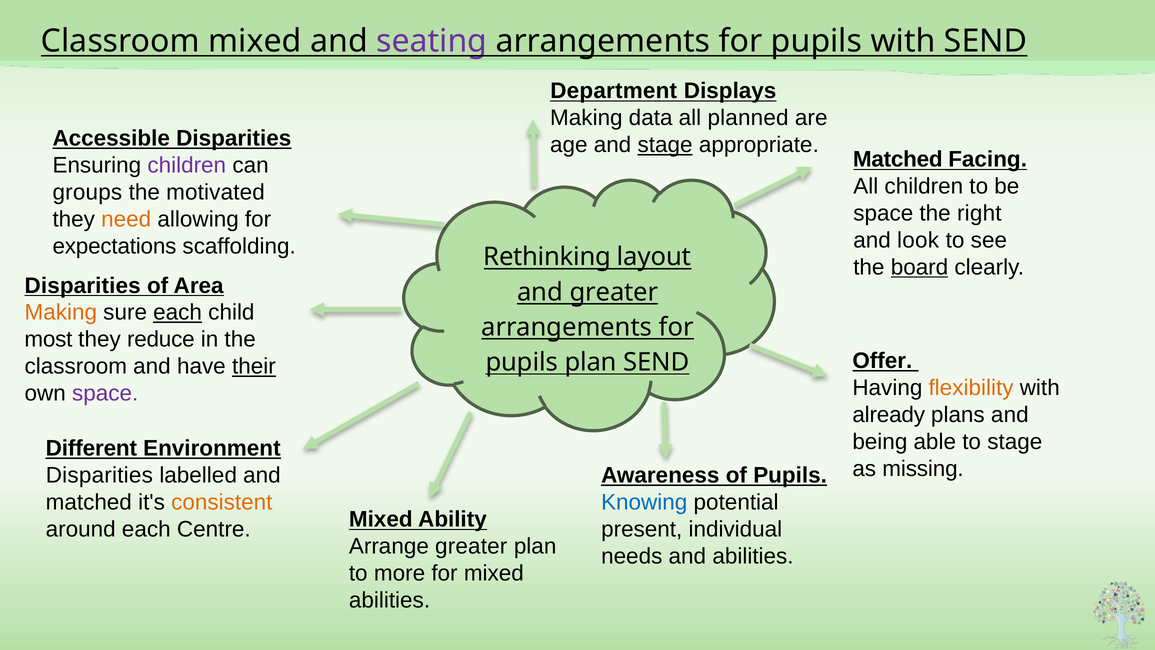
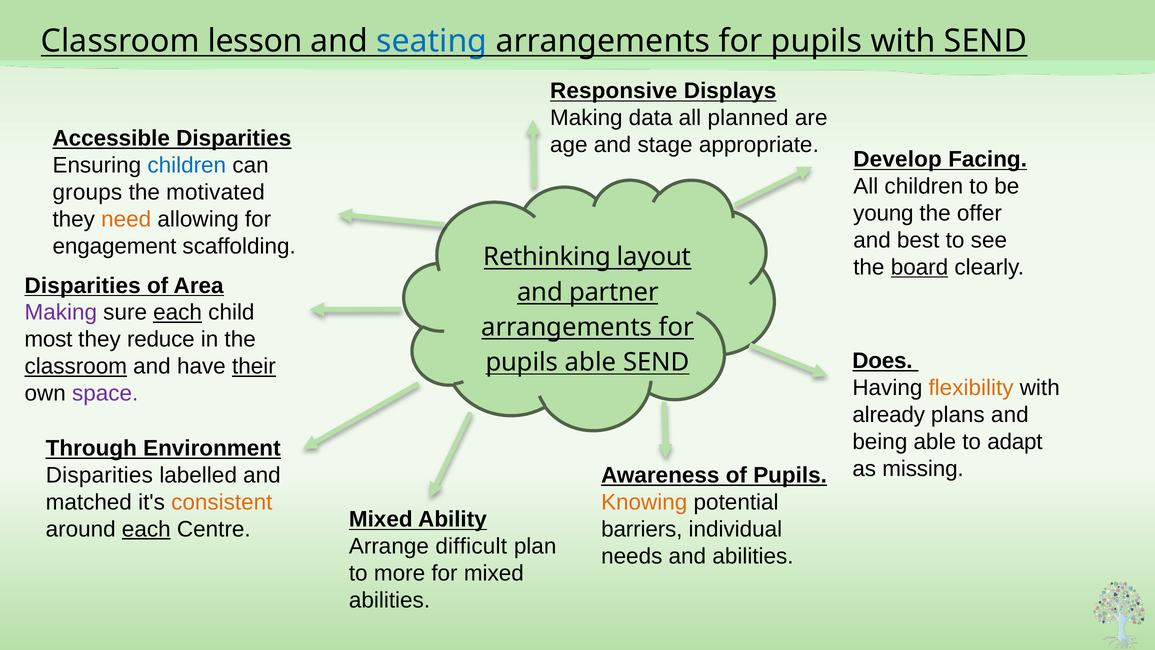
Classroom mixed: mixed -> lesson (255, 41)
seating colour: purple -> blue (432, 41)
Department: Department -> Responsive (614, 91)
stage underline: present -> none (665, 145)
Matched: Matched -> Develop (898, 159)
children colour: purple -> blue (187, 165)
space: space -> young (883, 213)
right: right -> offer (979, 213)
look: look -> best (918, 240)
expectations: expectations -> engagement (114, 246)
and greater: greater -> partner (614, 292)
Making colour: orange -> purple (61, 312)
Offer: Offer -> Does (882, 361)
pupils plan: plan -> able (591, 362)
classroom underline: none -> present (76, 366)
to stage: stage -> adapt (1015, 441)
Different: Different -> Through (91, 448)
Knowing colour: blue -> orange (644, 502)
each underline: none -> present (146, 529)
present: present -> barriers (642, 529)
Arrange greater: greater -> difficult (471, 546)
